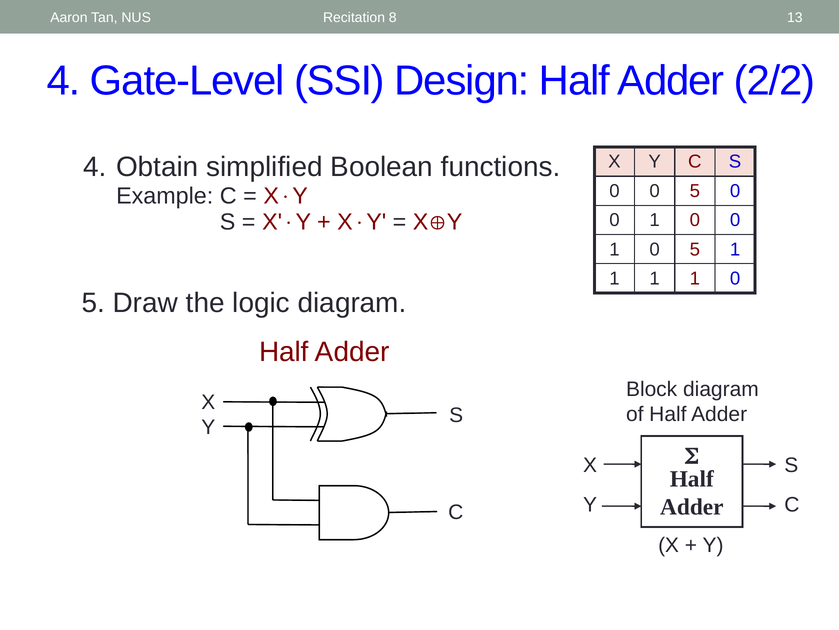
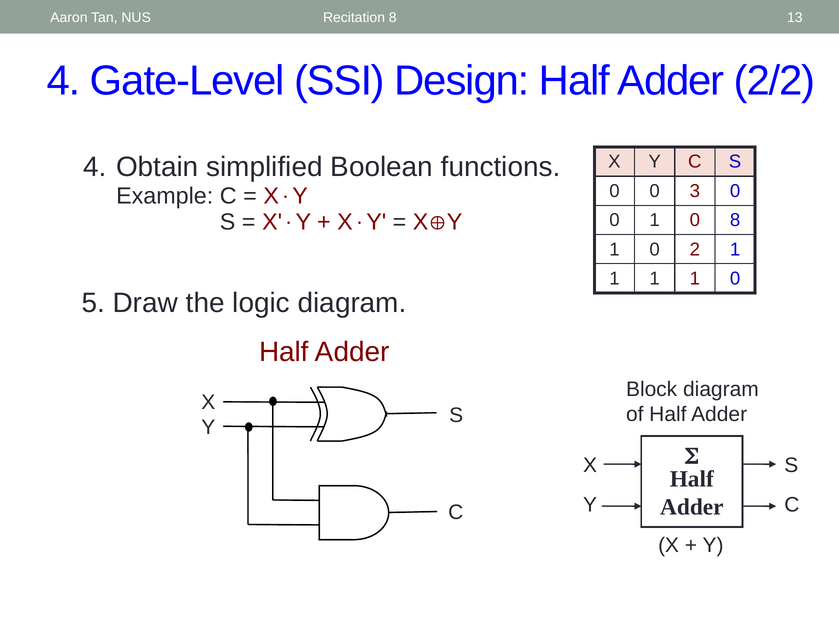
0 0 5: 5 -> 3 (695, 191)
1 0 0: 0 -> 8 (735, 220)
1 0 5: 5 -> 2 (695, 249)
